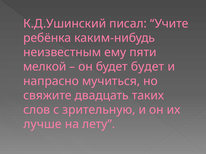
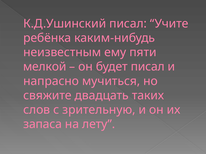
будет будет: будет -> писал (148, 67)
лучше: лучше -> запаса (43, 125)
